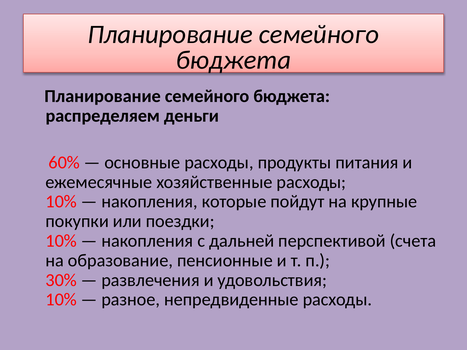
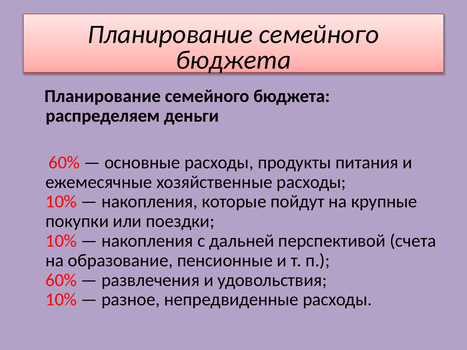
30%: 30% -> 60% (61, 280)
